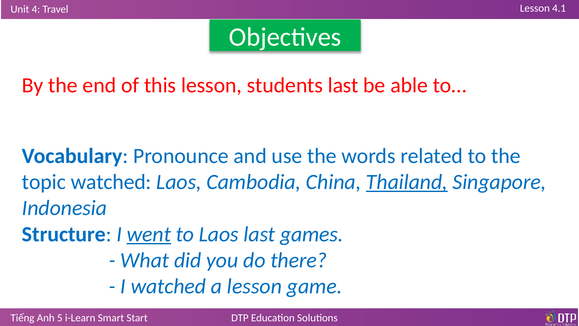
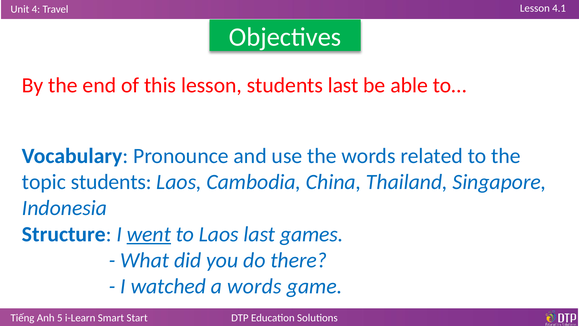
topic watched: watched -> students (111, 182)
Thailand underline: present -> none (407, 182)
a lesson: lesson -> words (254, 286)
